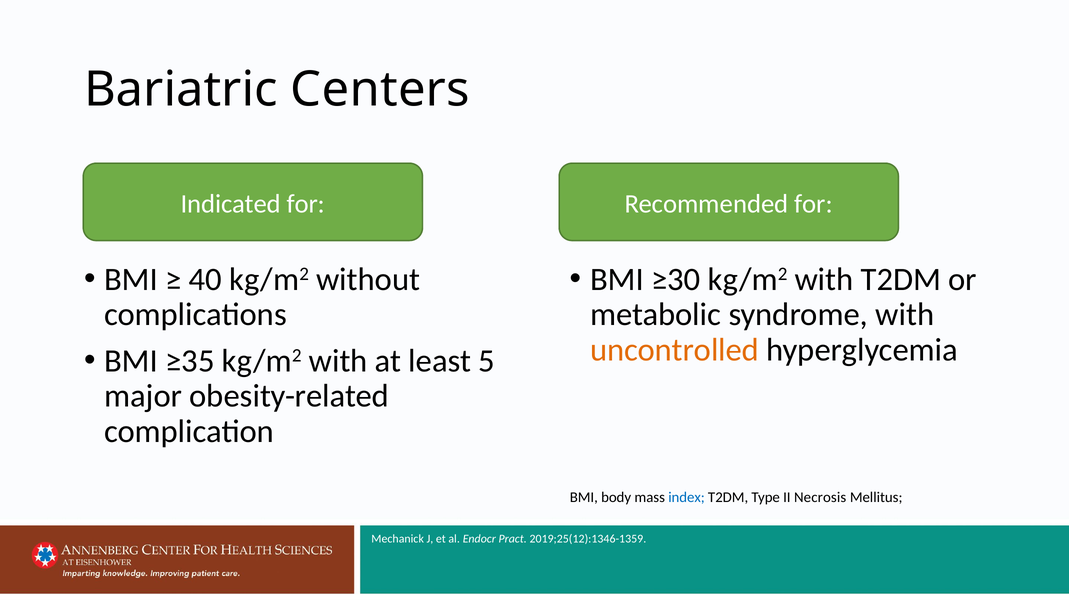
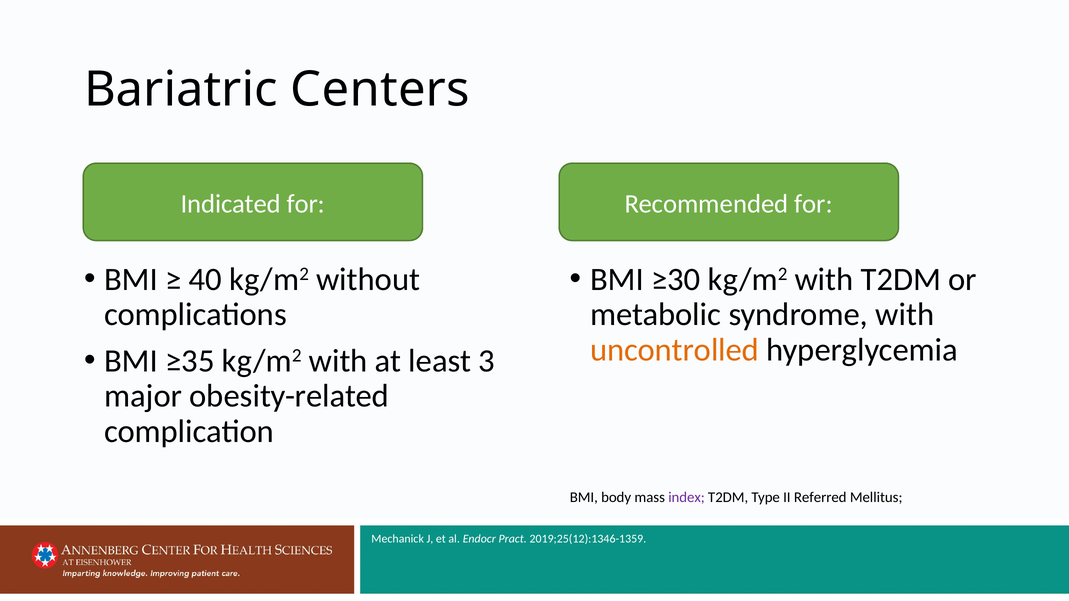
5: 5 -> 3 (487, 361)
index colour: blue -> purple (686, 497)
Necrosis: Necrosis -> Referred (820, 497)
